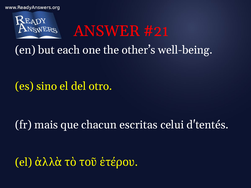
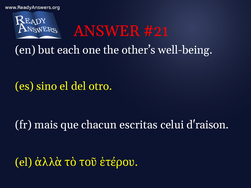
d'tentés: d'tentés -> d'raison (208, 125)
